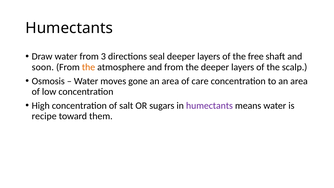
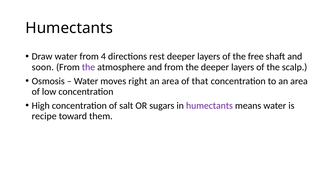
3: 3 -> 4 (103, 56)
seal: seal -> rest (157, 56)
the colour: orange -> purple (89, 67)
gone: gone -> right (138, 81)
care: care -> that (200, 81)
